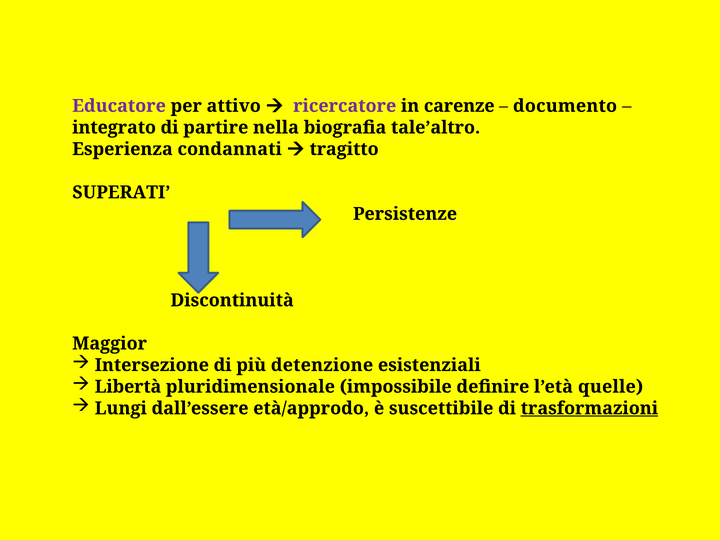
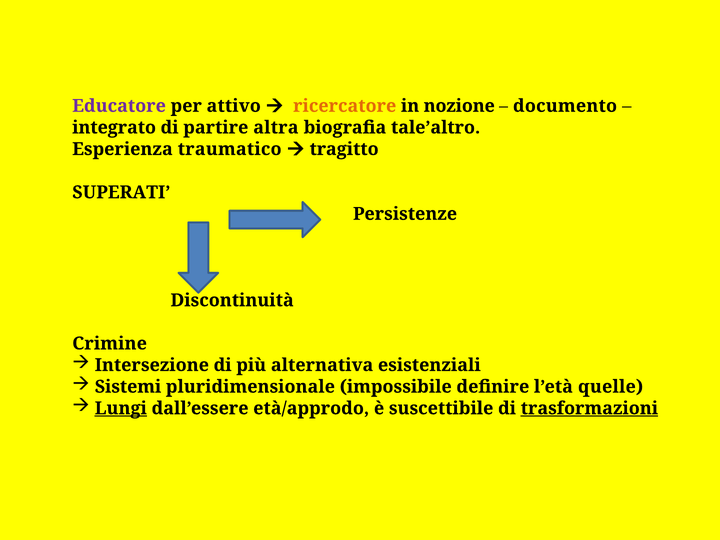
ricercatore colour: purple -> orange (345, 106)
carenze: carenze -> nozione (459, 106)
nella: nella -> altra (276, 128)
condannati: condannati -> traumatico (230, 149)
Maggior: Maggior -> Crimine (110, 344)
detenzione: detenzione -> alternativa (322, 365)
Libertà: Libertà -> Sistemi (128, 387)
Lungi underline: none -> present (121, 408)
